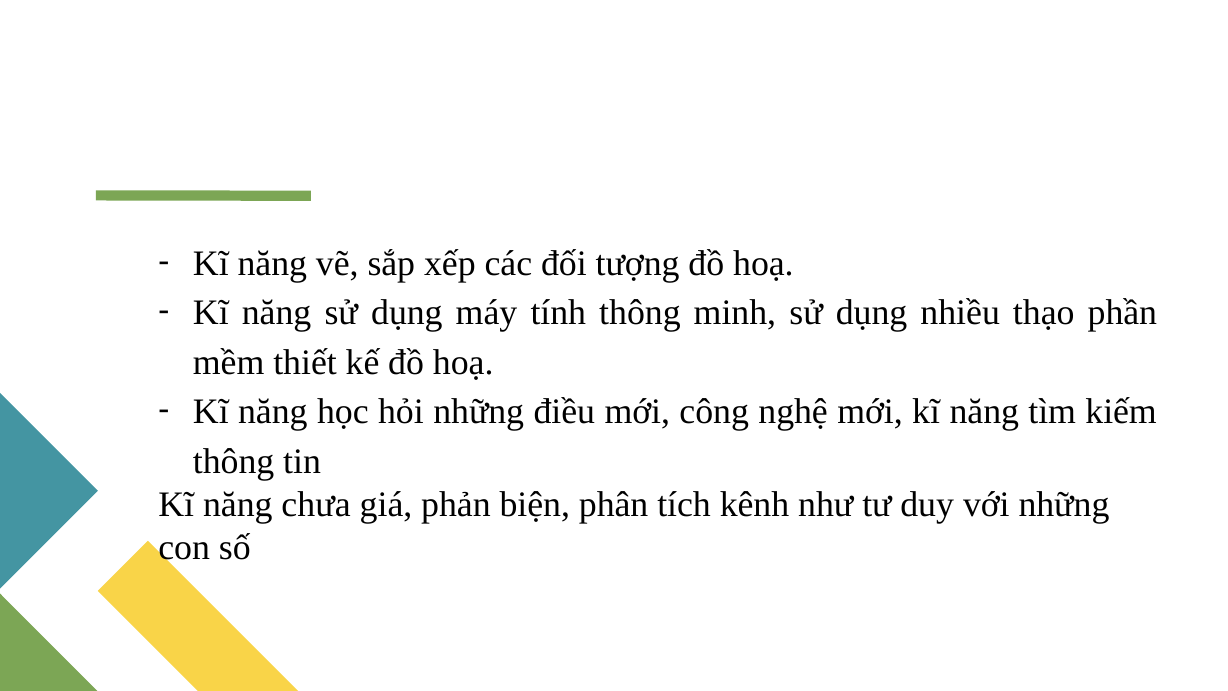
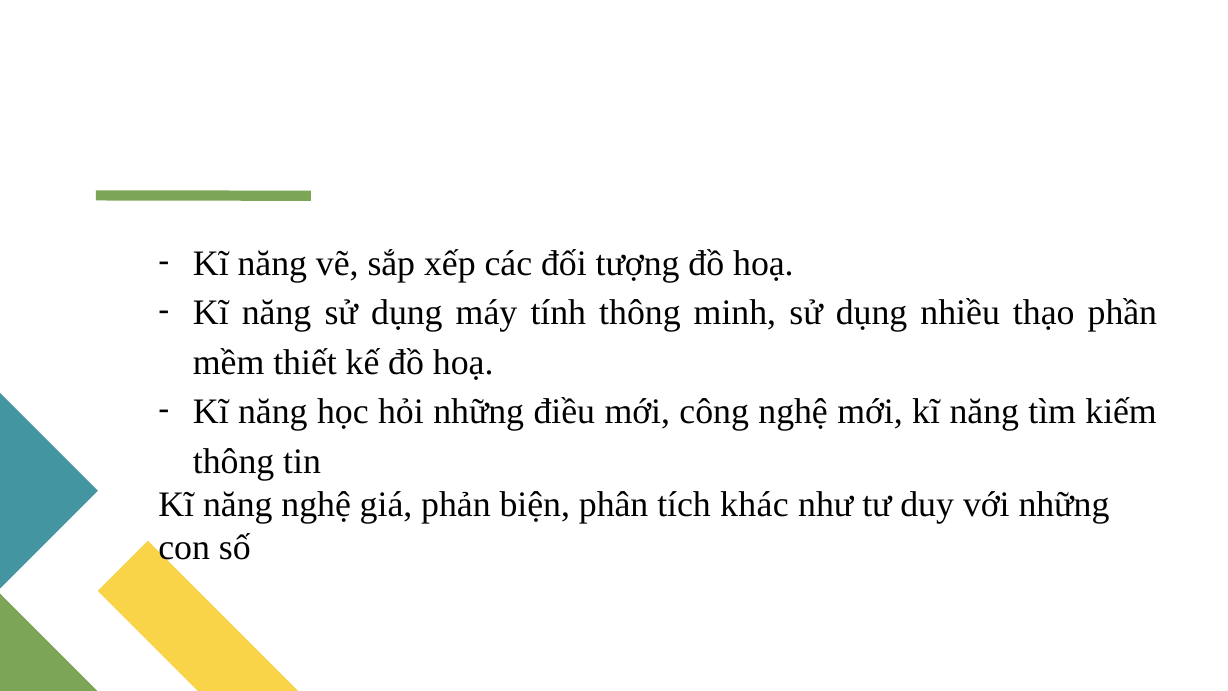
năng chưa: chưa -> nghệ (316, 504)
kênh: kênh -> khác (754, 504)
